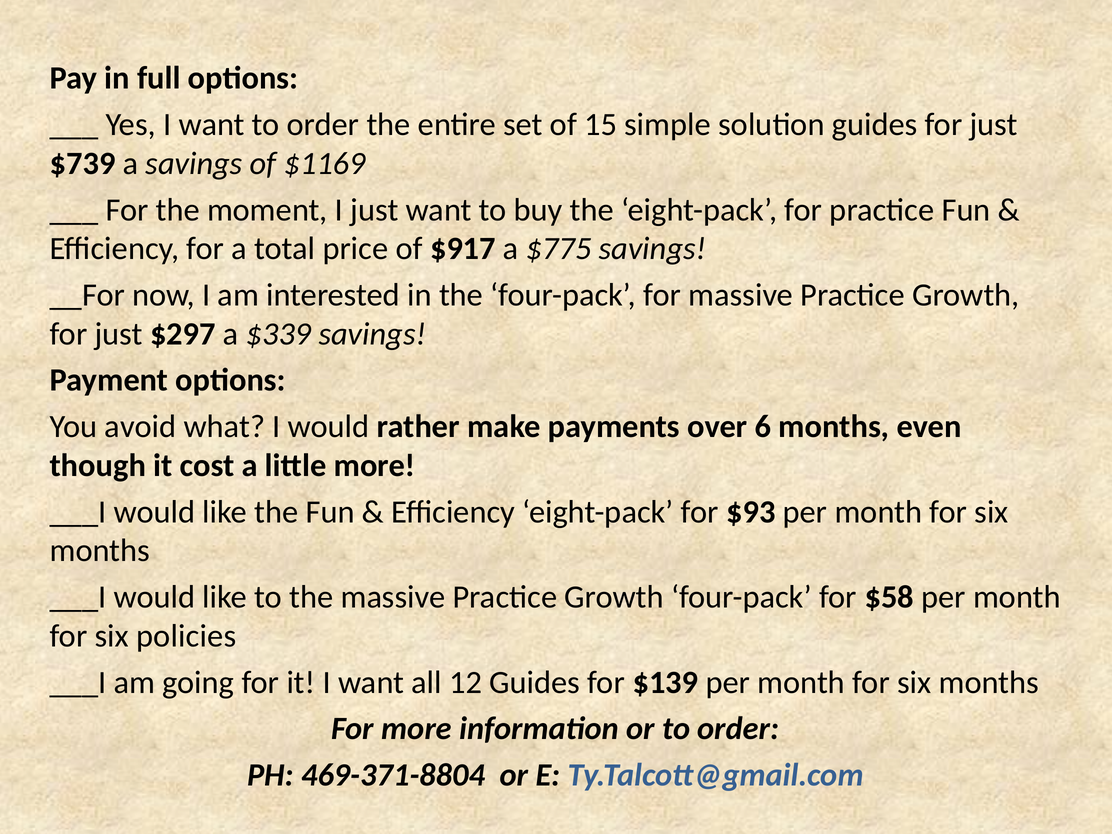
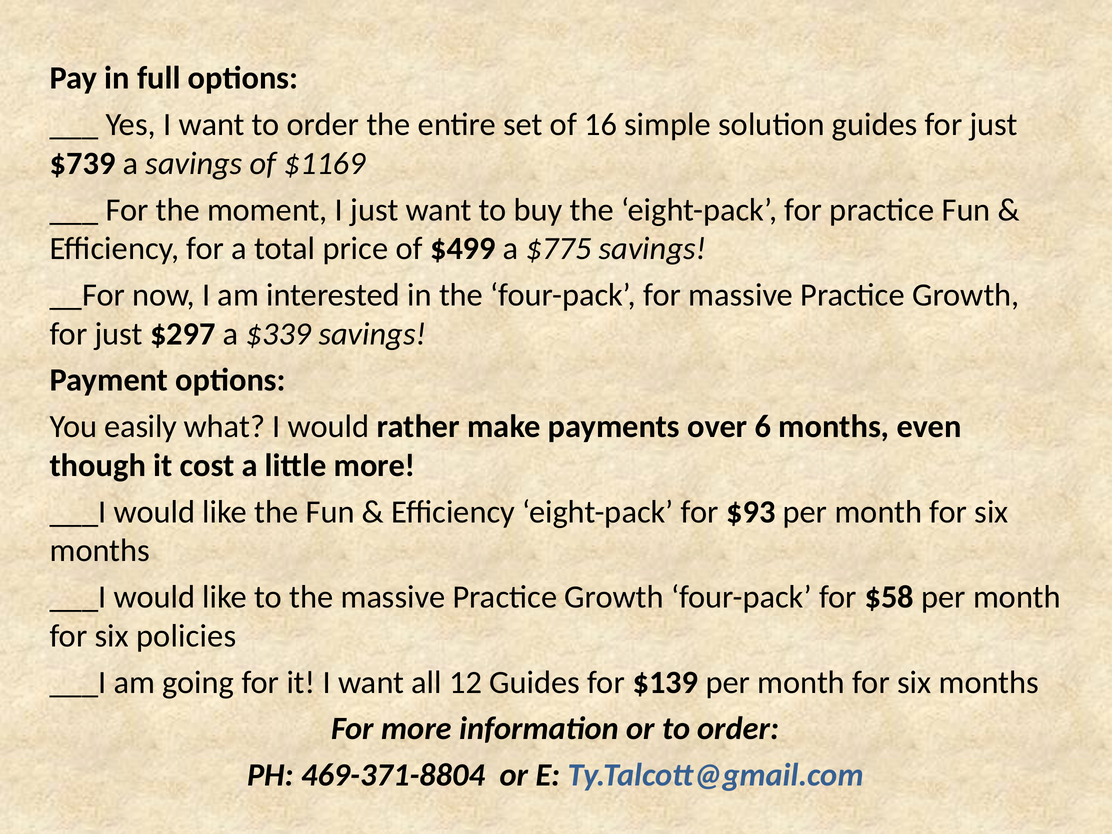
15: 15 -> 16 (601, 125)
$917: $917 -> $499 (463, 249)
avoid: avoid -> easily (141, 427)
